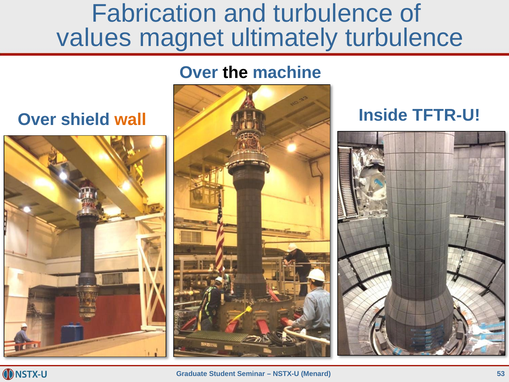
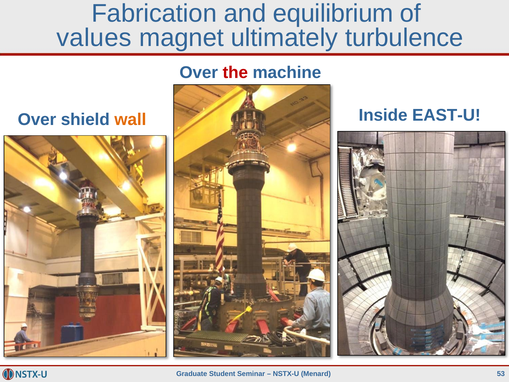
and turbulence: turbulence -> equilibrium (333, 13)
the colour: black -> red (235, 73)
TFTR-U: TFTR-U -> EAST-U (446, 115)
